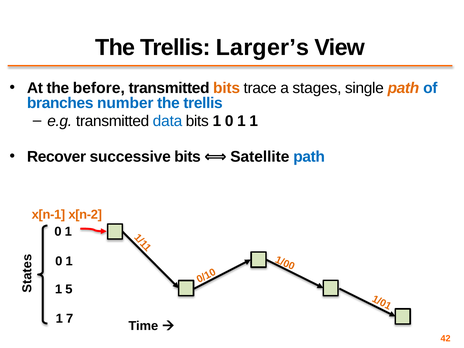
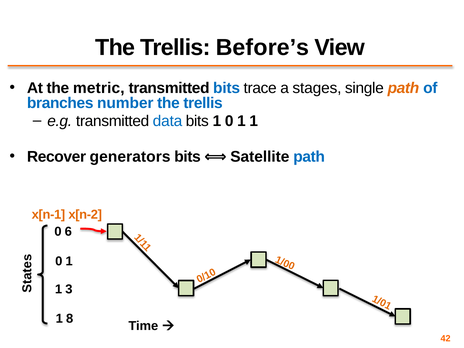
Larger’s: Larger’s -> Before’s (263, 47)
before: before -> metric (99, 88)
bits colour: orange -> blue (227, 88)
successive: successive -> generators (130, 157)
1: 1 -> 6 (68, 232)
5: 5 -> 3 (69, 289)
7: 7 -> 8 (70, 319)
